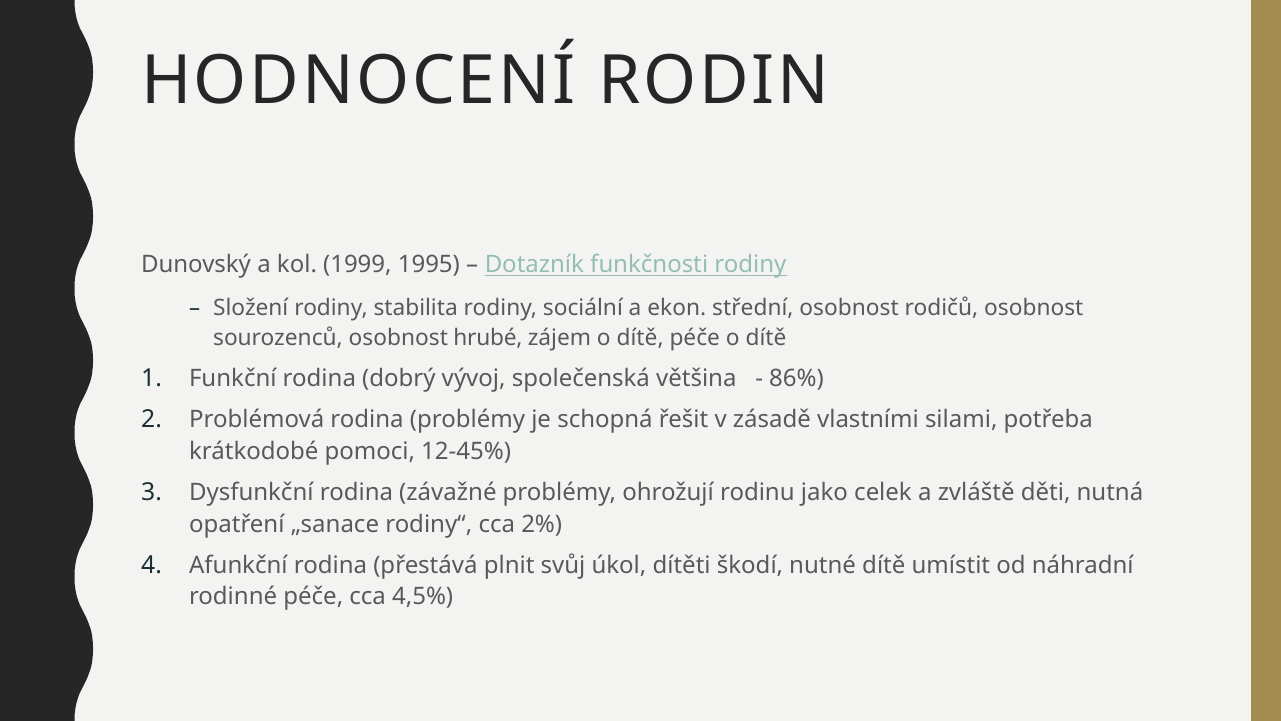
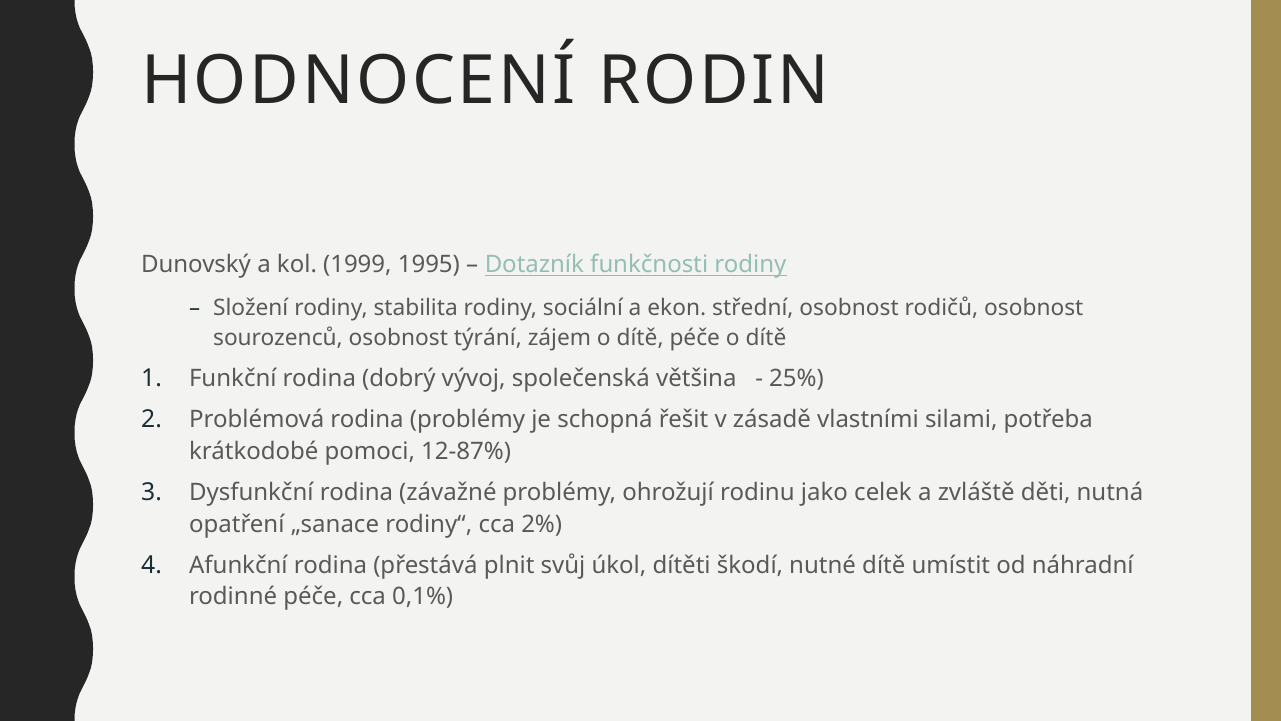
hrubé: hrubé -> týrání (488, 338)
86%: 86% -> 25% (796, 378)
12-45%: 12-45% -> 12-87% (466, 451)
4,5%: 4,5% -> 0,1% (423, 597)
